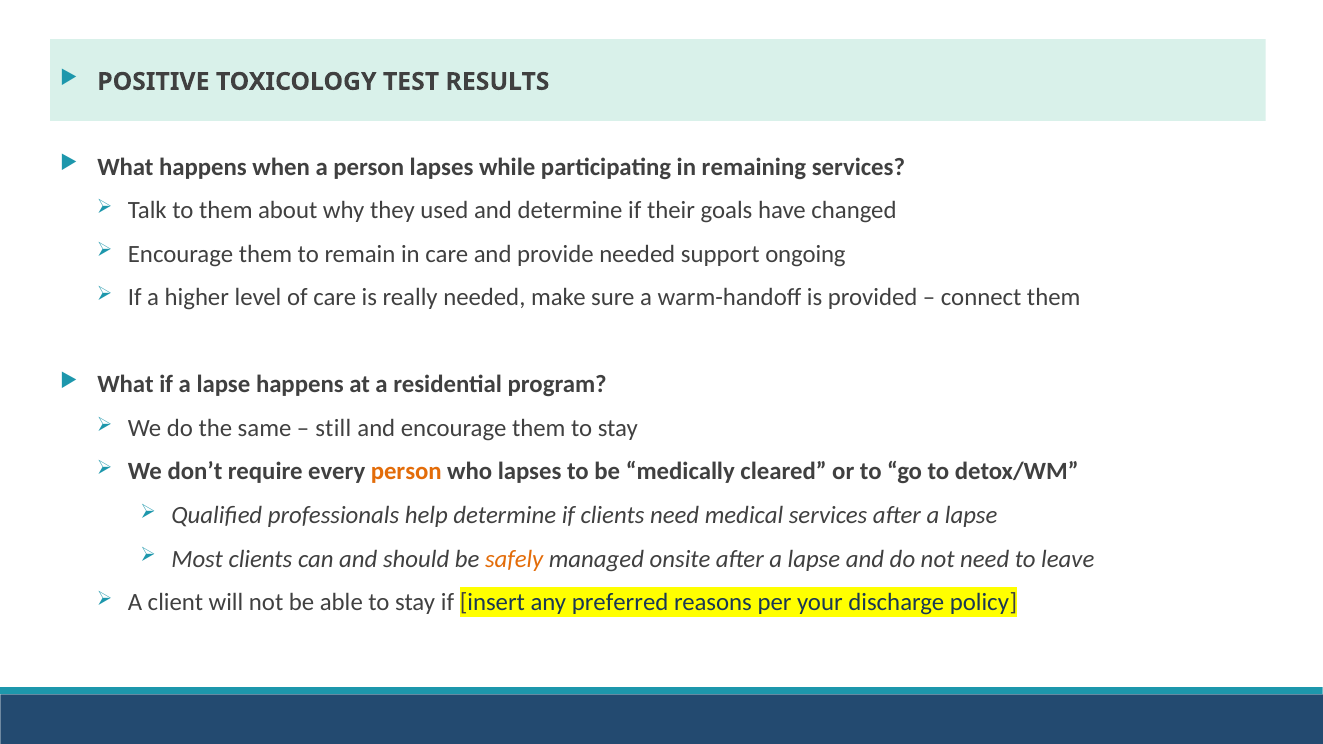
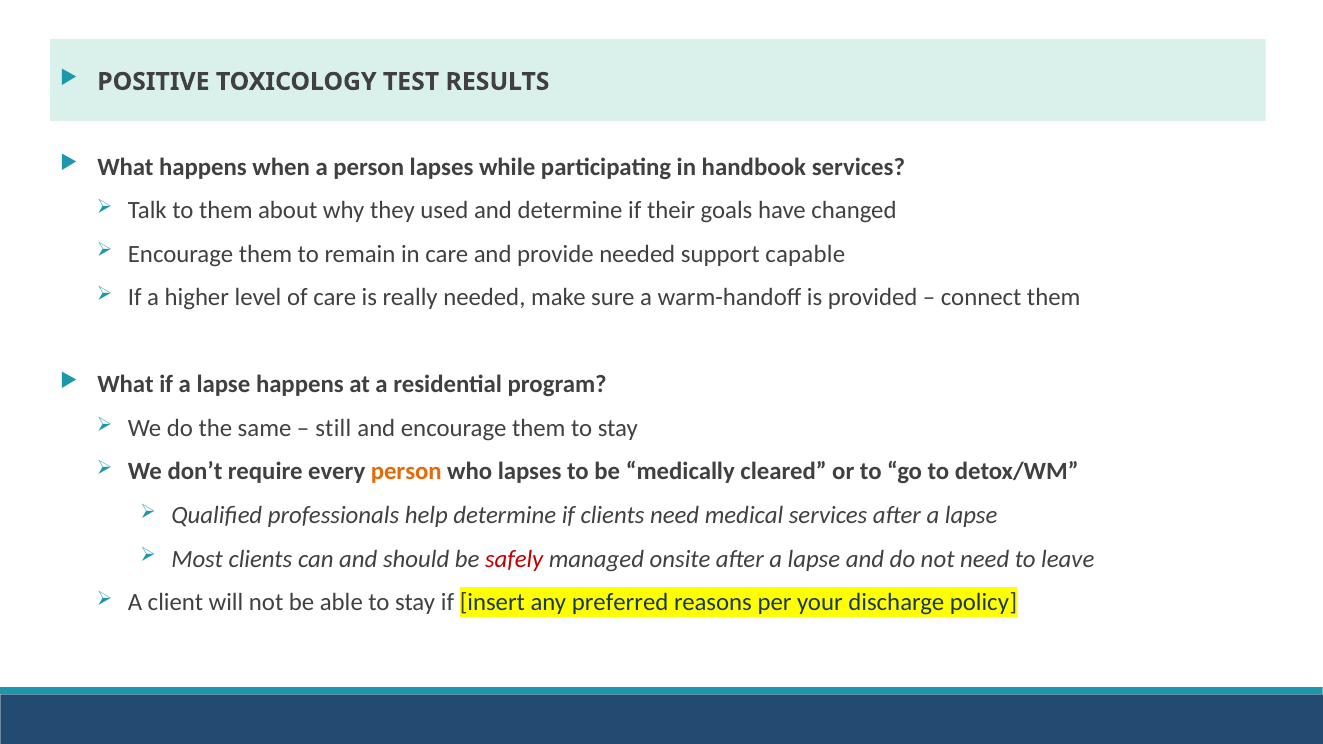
remaining: remaining -> handbook (754, 167)
ongoing: ongoing -> capable (805, 254)
safely colour: orange -> red (514, 559)
